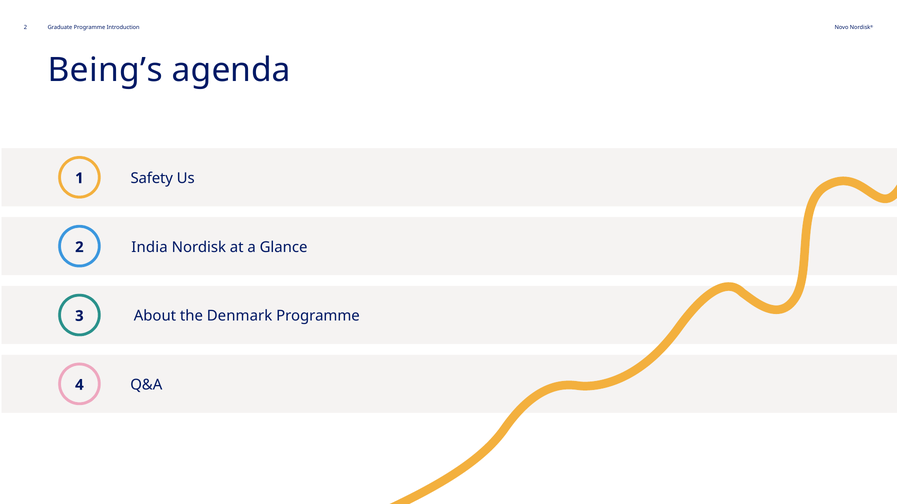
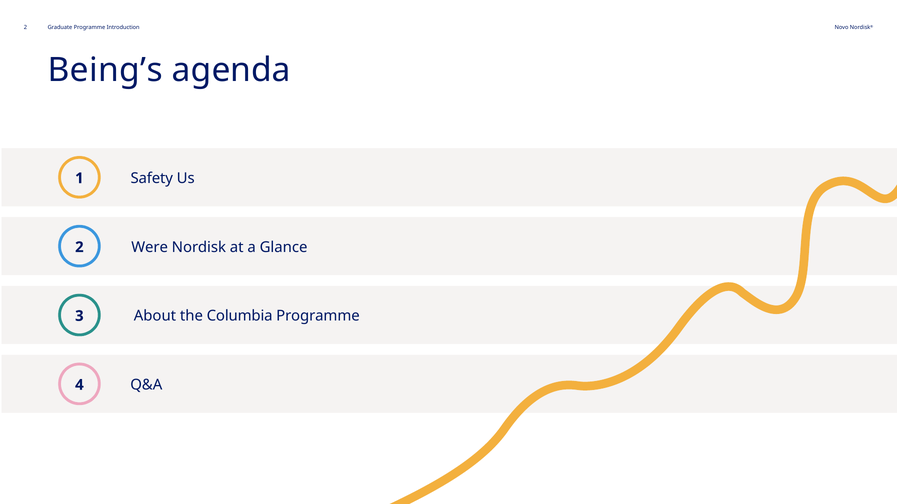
India: India -> Were (150, 247)
Denmark: Denmark -> Columbia (240, 316)
